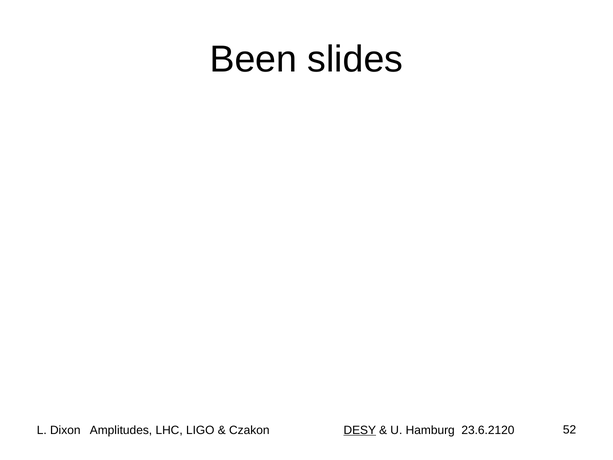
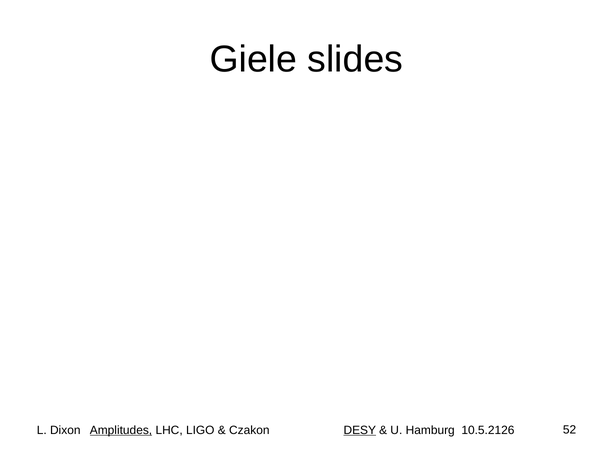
Been: Been -> Giele (253, 59)
Amplitudes underline: none -> present (121, 430)
23.6.2120: 23.6.2120 -> 10.5.2126 (488, 430)
